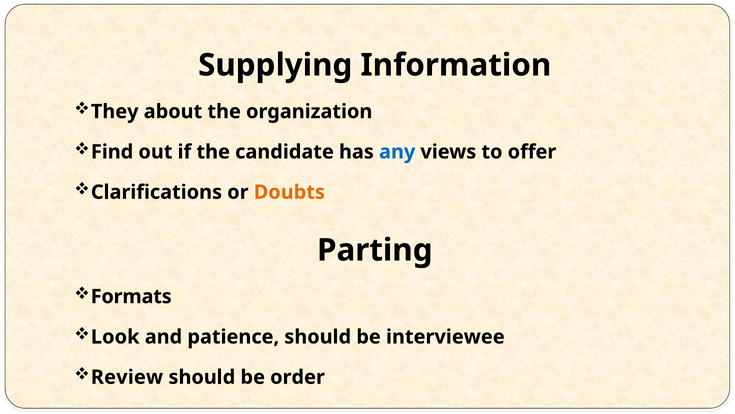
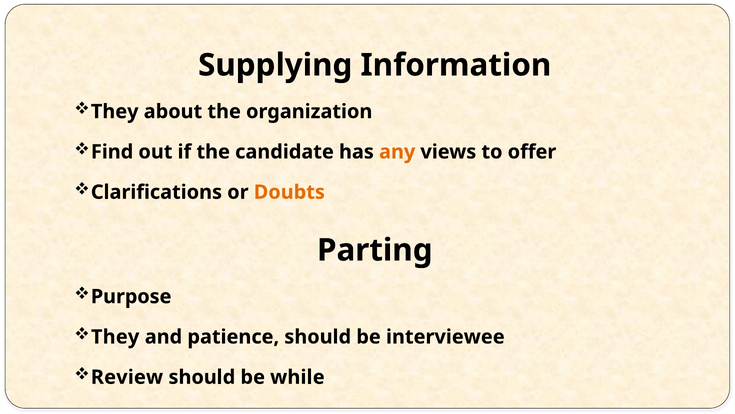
any colour: blue -> orange (397, 152)
Formats: Formats -> Purpose (131, 296)
Look: Look -> They (115, 336)
order: order -> while (297, 377)
